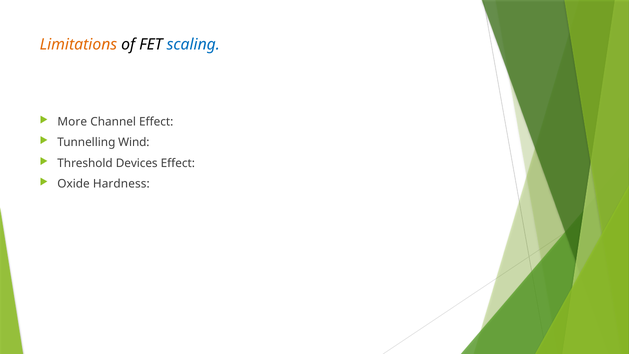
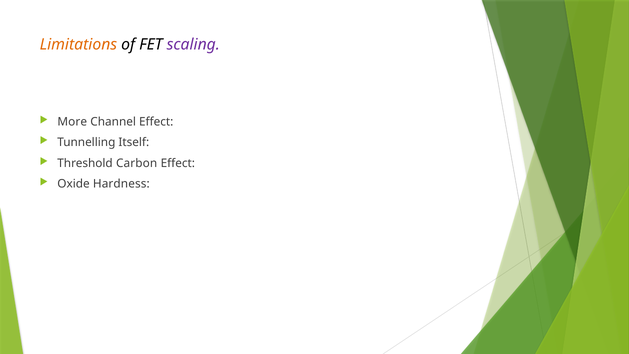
scaling colour: blue -> purple (193, 44)
Wind: Wind -> Itself (134, 142)
Devices: Devices -> Carbon (137, 163)
